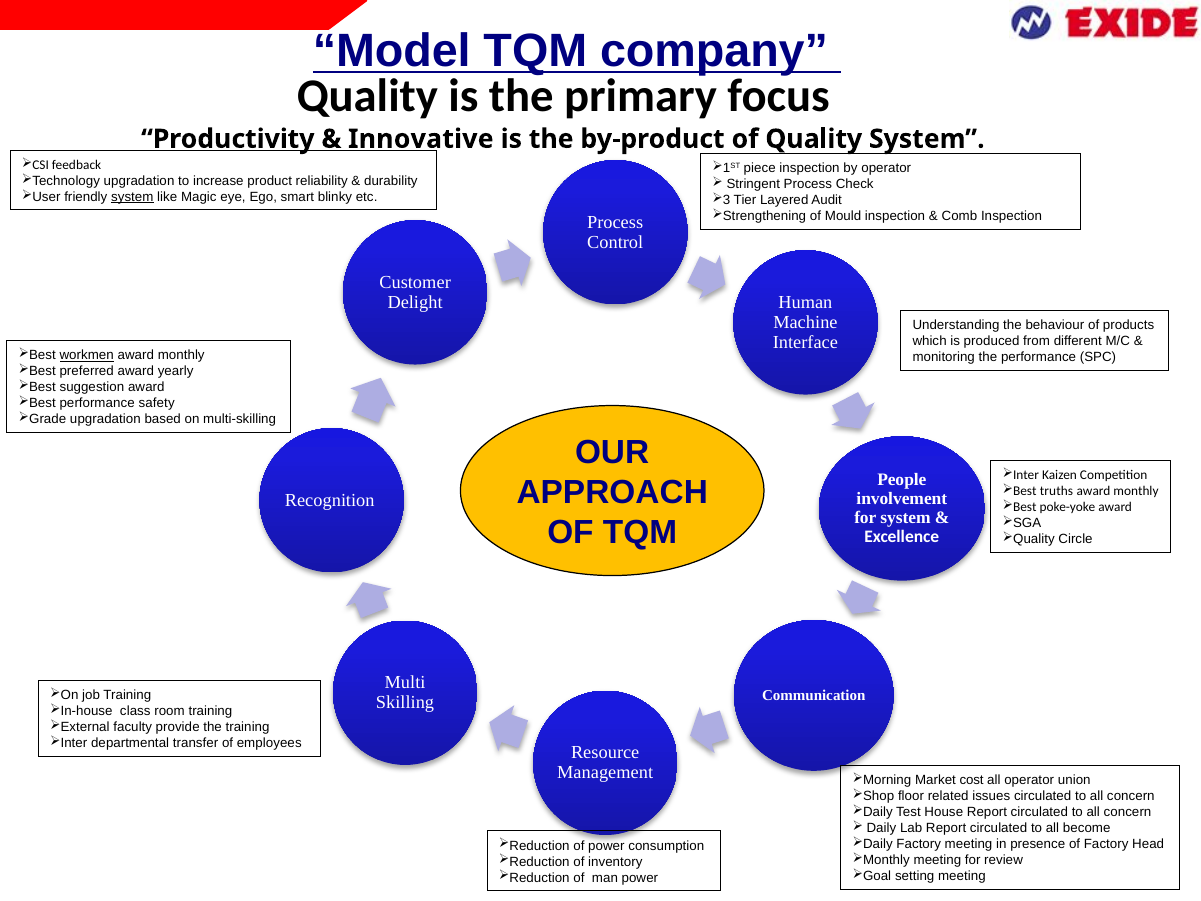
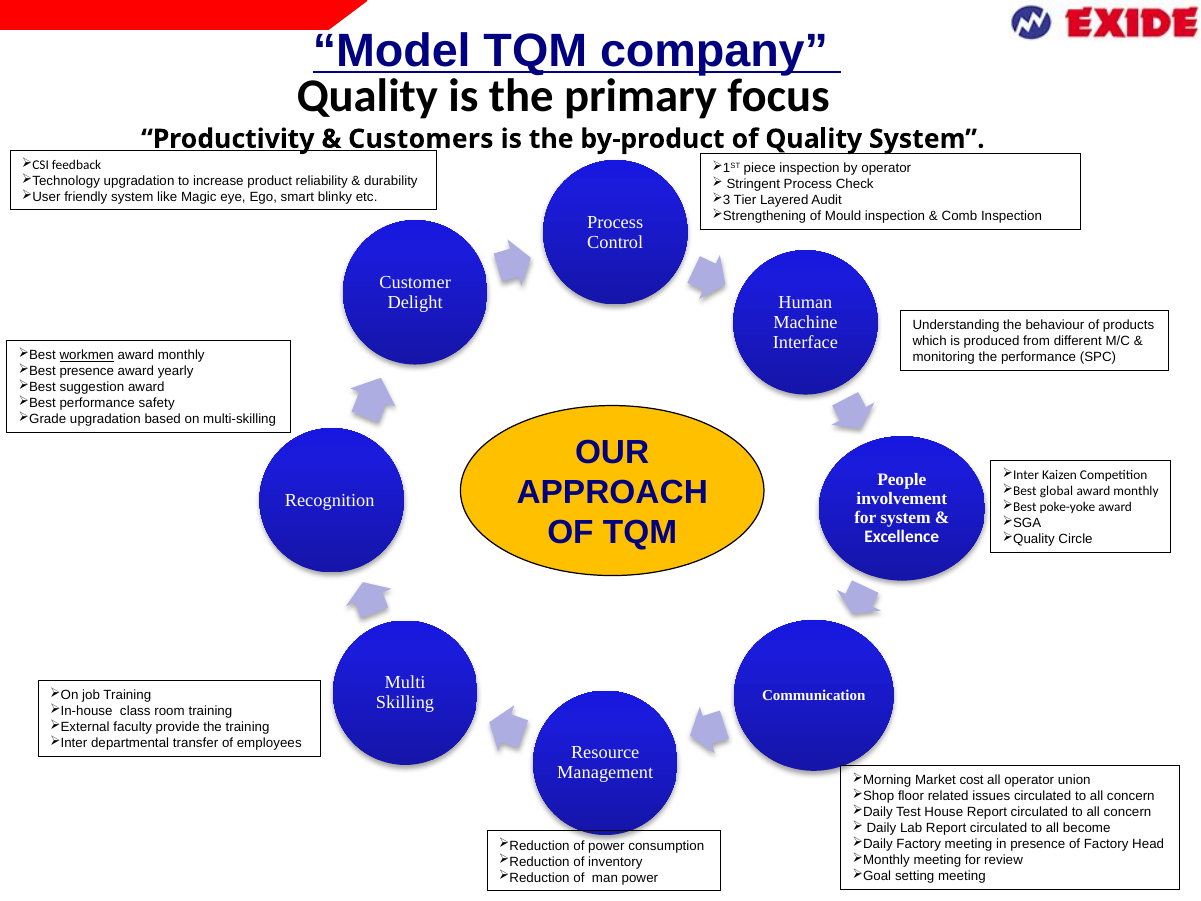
Innovative: Innovative -> Customers (421, 139)
system underline: present -> none (132, 197)
preferred: preferred -> presence (87, 371)
truths: truths -> global (1056, 491)
